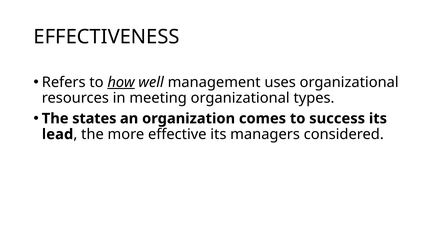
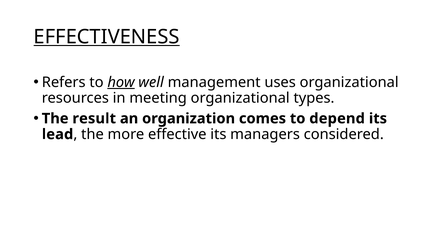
EFFECTIVENESS underline: none -> present (107, 37)
states: states -> result (94, 119)
success: success -> depend (337, 119)
